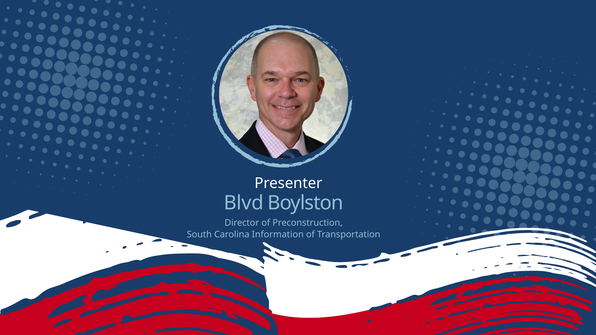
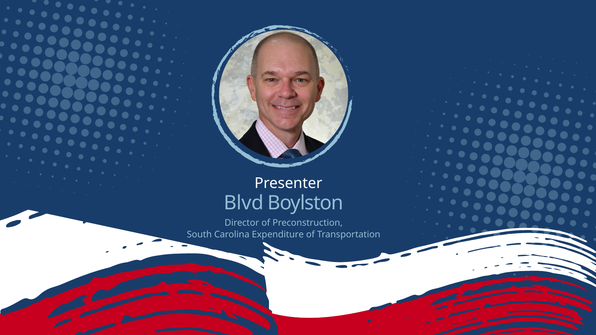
Information: Information -> Expenditure (278, 235)
